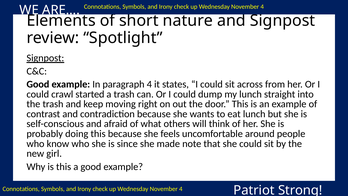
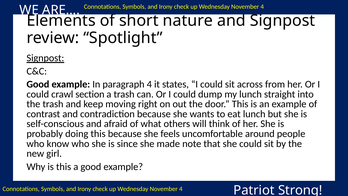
started: started -> section (90, 94)
